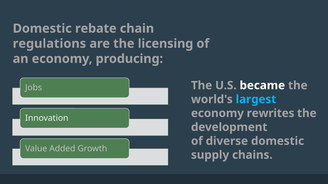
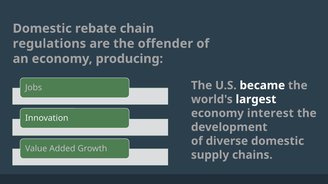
licensing: licensing -> offender (165, 44)
largest colour: light blue -> white (256, 100)
rewrites: rewrites -> interest (270, 114)
